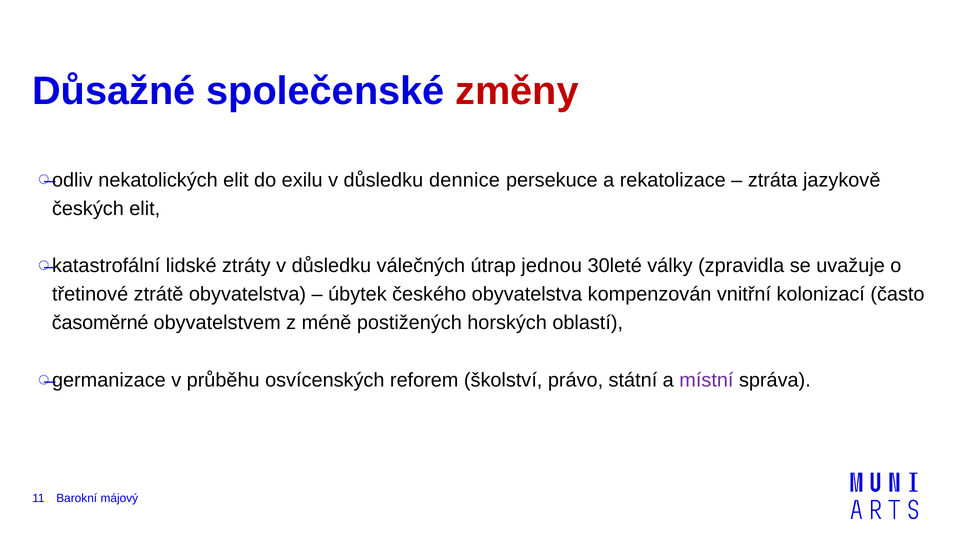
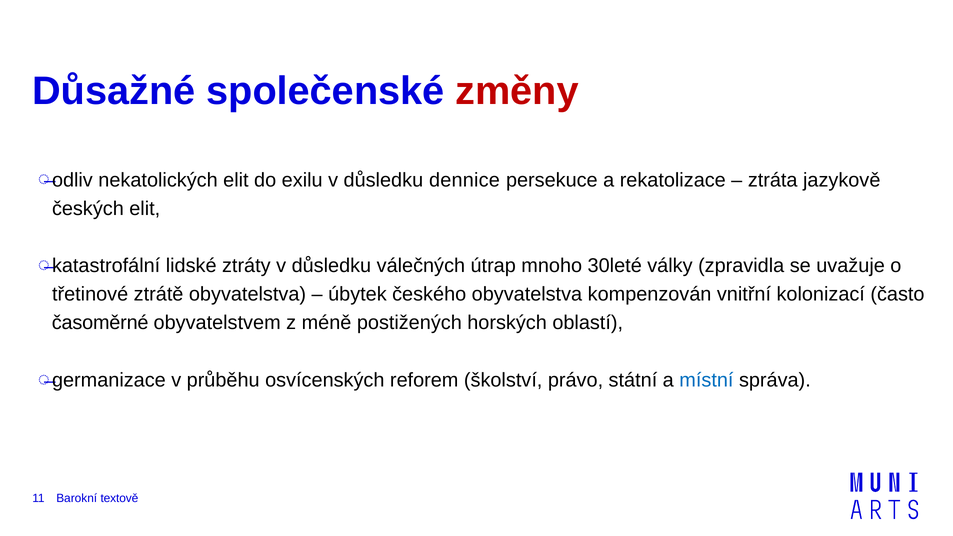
jednou: jednou -> mnoho (552, 266)
místní colour: purple -> blue (706, 380)
májový: májový -> textově (119, 499)
